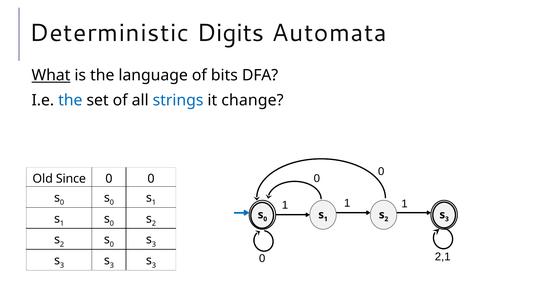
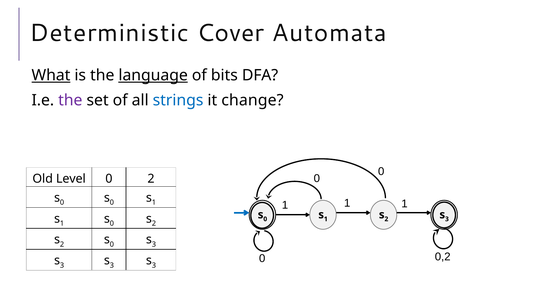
Digits: Digits -> Cover (230, 33)
language underline: none -> present (153, 75)
the colour: blue -> purple (70, 100)
Since: Since -> Level (71, 179)
0: 0 -> 2 (151, 179)
2,1: 2,1 -> 0,2 (443, 256)
